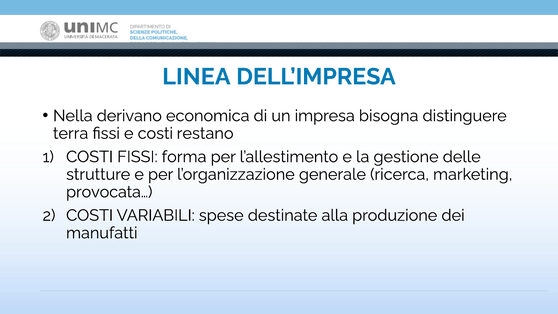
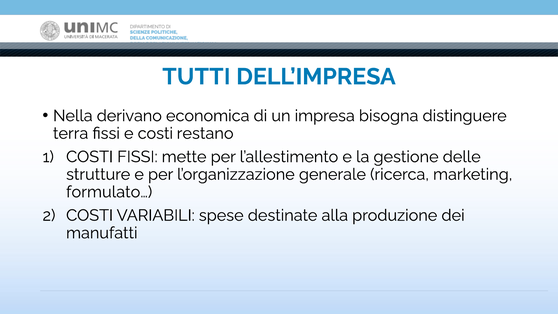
LINEA: LINEA -> TUTTI (196, 77)
forma: forma -> mette (184, 157)
provocata…: provocata… -> formulato… (109, 192)
